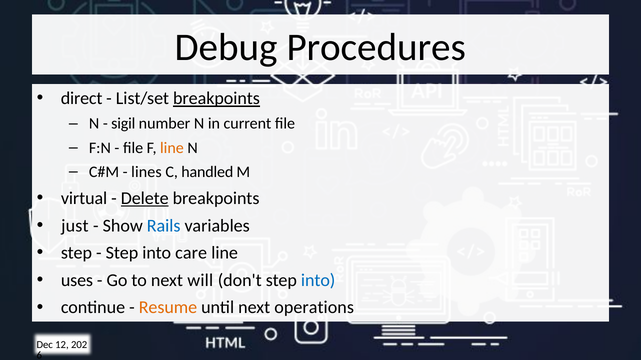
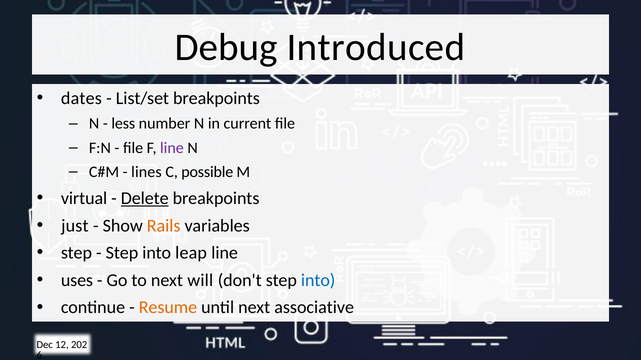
Procedures: Procedures -> Introduced (376, 47)
direct: direct -> dates (81, 99)
breakpoints underline: present -> none (216, 99)
sigil: sigil -> less (123, 124)
line colour: orange -> purple (172, 148)
handled: handled -> possible (207, 172)
Rails colour: blue -> orange (164, 226)
care: care -> leap (191, 253)
operations: operations -> associative (314, 308)
